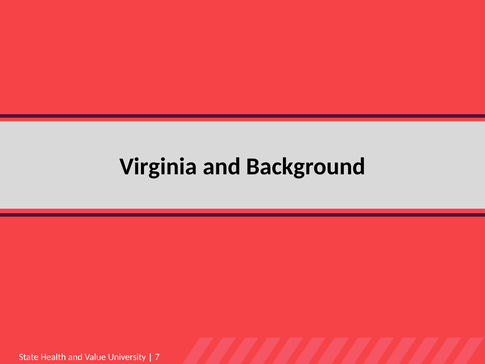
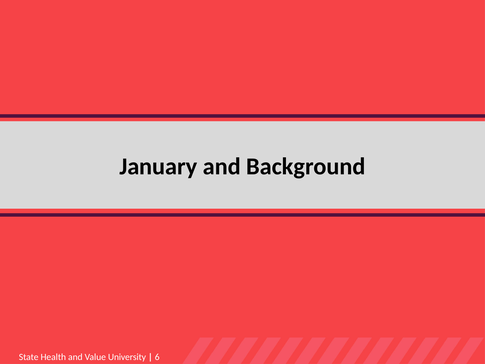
Virginia: Virginia -> January (158, 167)
7: 7 -> 6 (157, 357)
